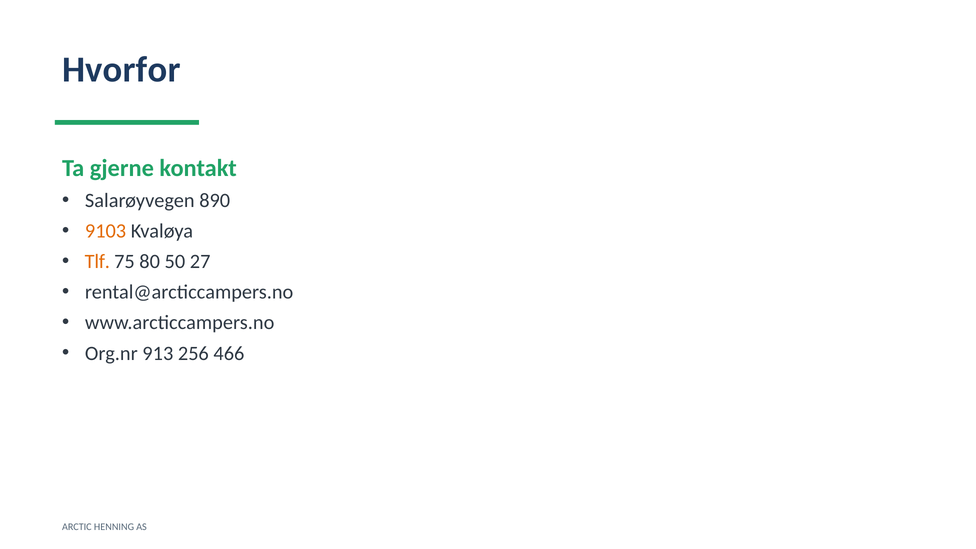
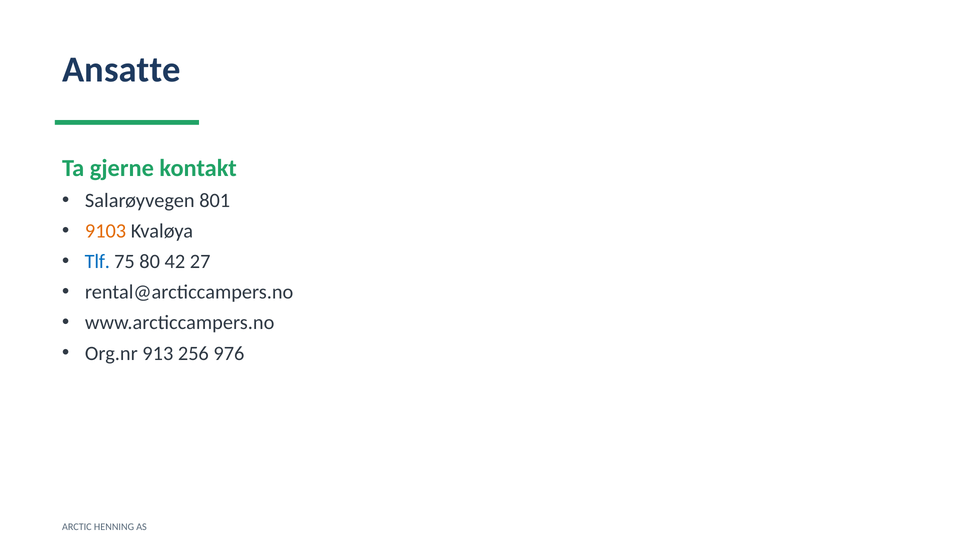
Hvorfor: Hvorfor -> Ansatte (121, 70)
890: 890 -> 801 (215, 201)
Tlf colour: orange -> blue (97, 262)
50: 50 -> 42 (175, 262)
466: 466 -> 976 (229, 353)
